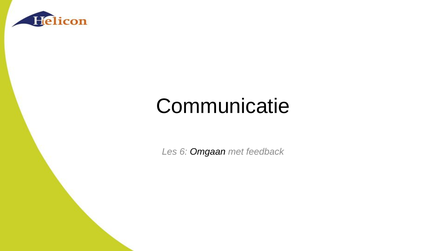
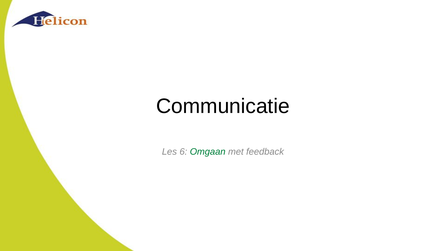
Omgaan colour: black -> green (208, 152)
